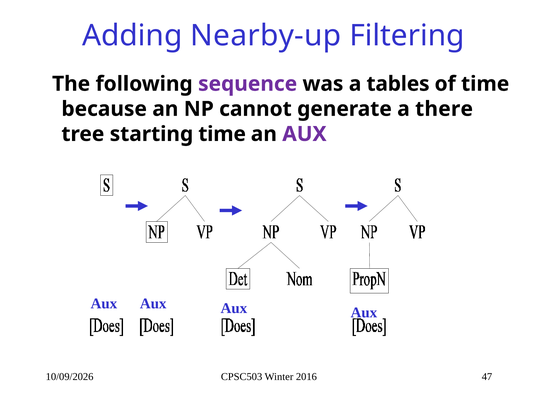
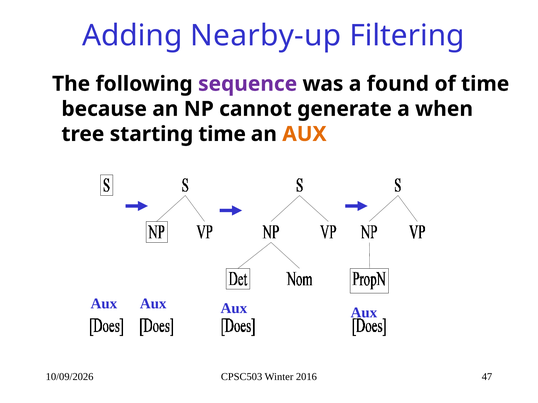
tables: tables -> found (398, 84)
there: there -> when (444, 109)
AUX colour: purple -> orange (304, 134)
